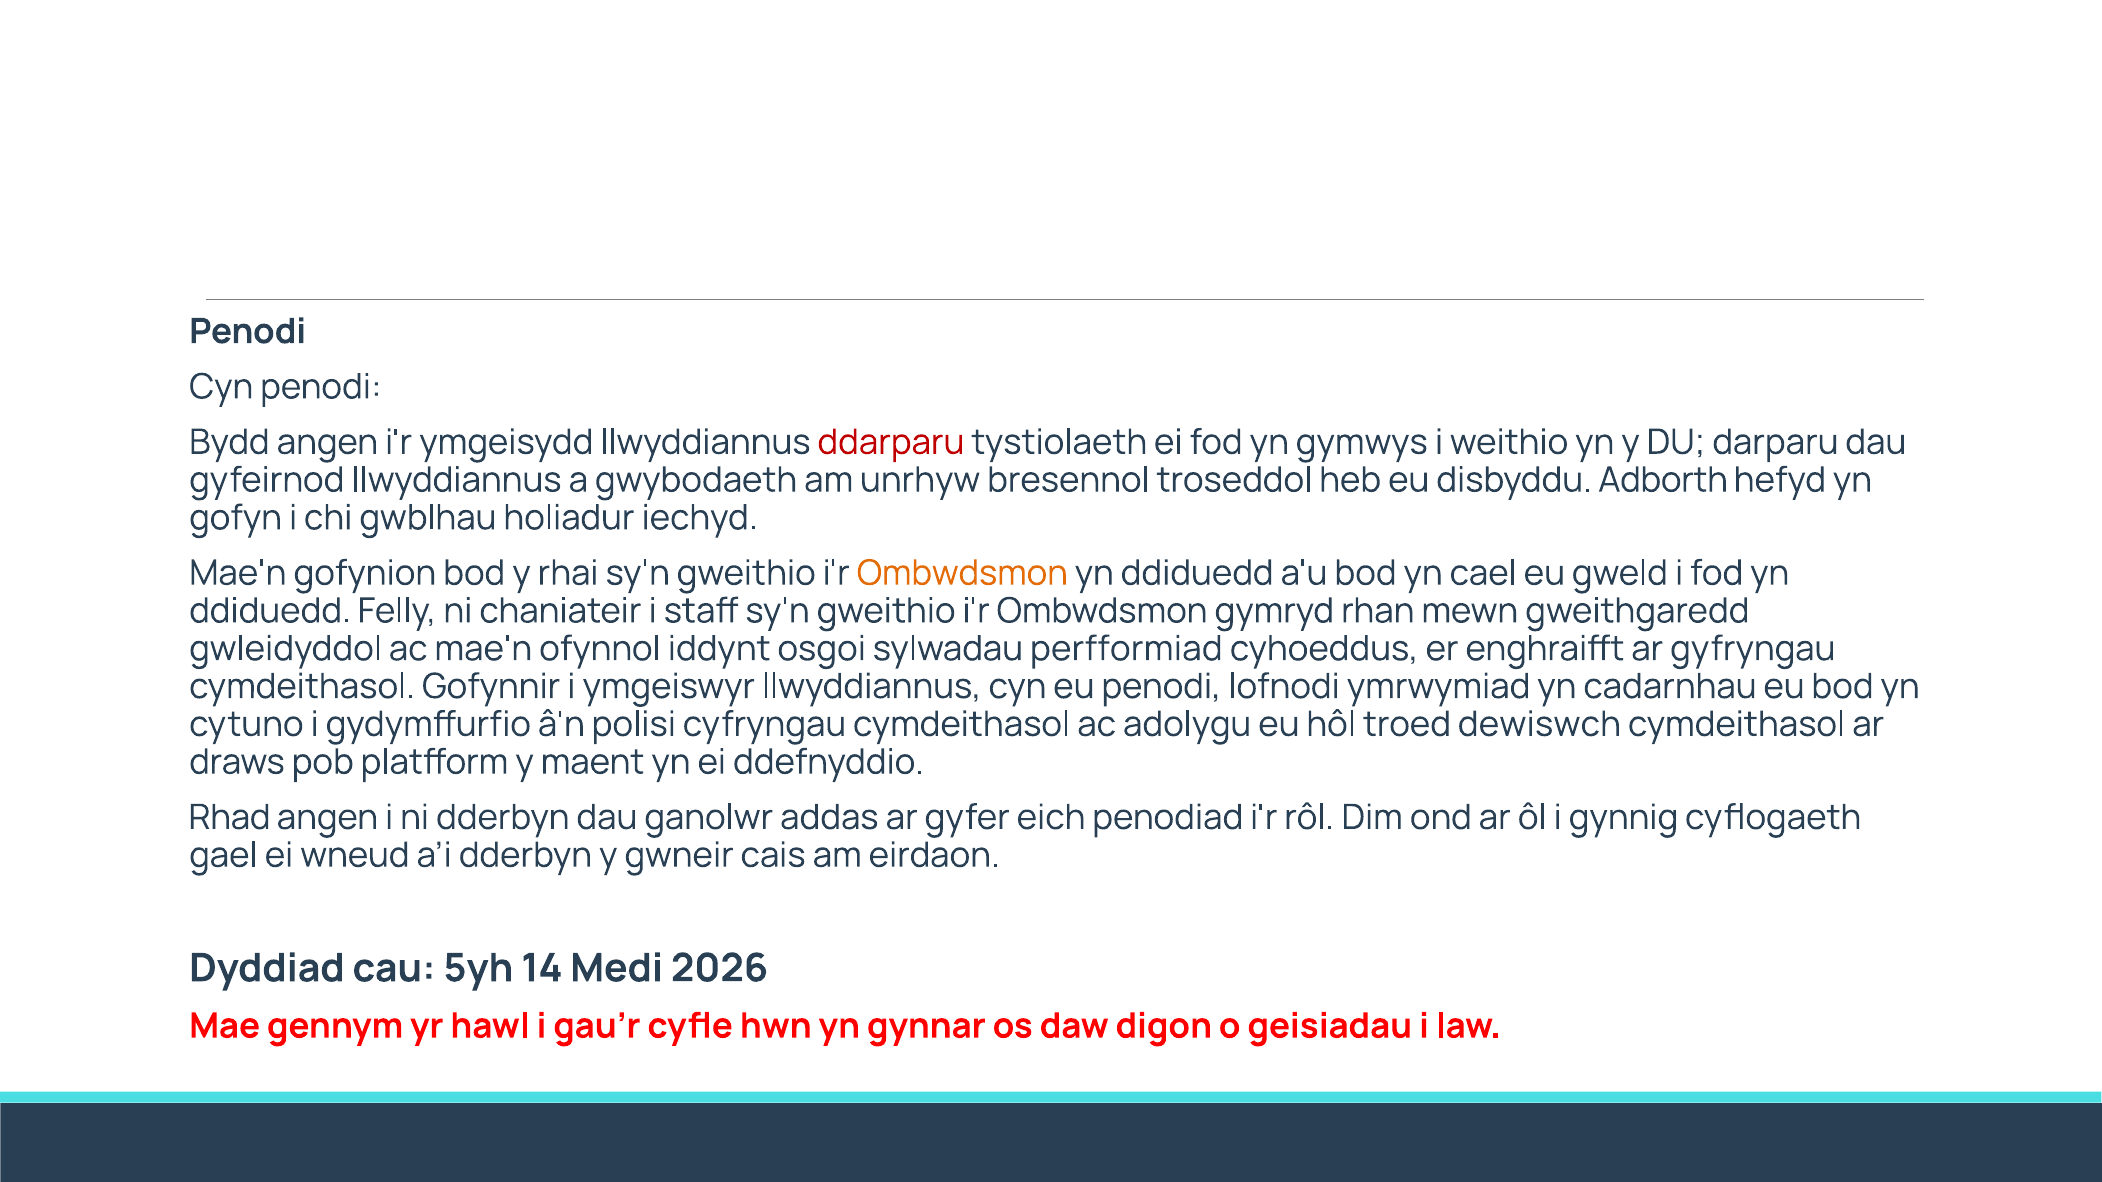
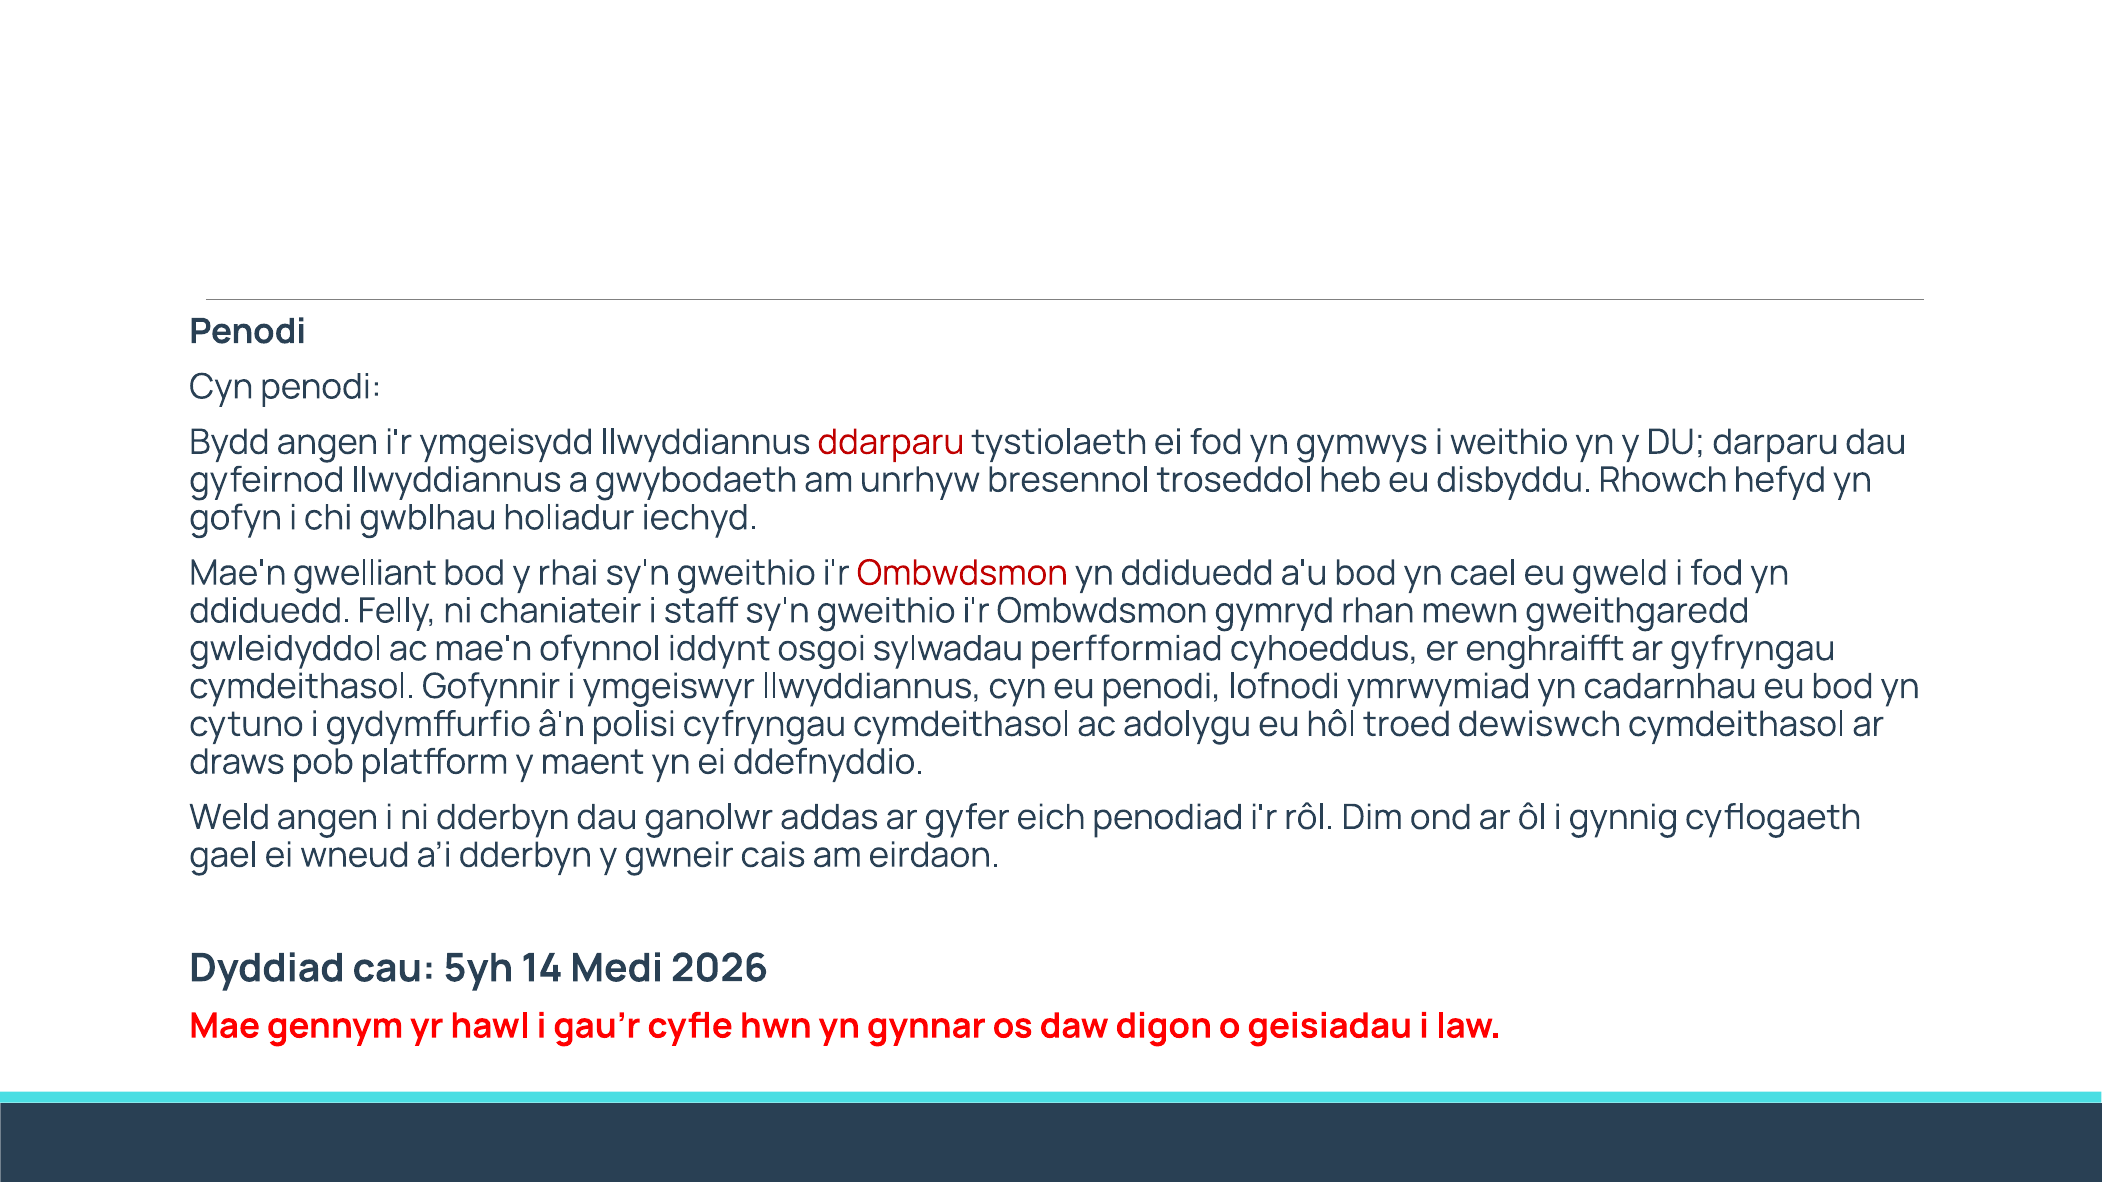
Adborth: Adborth -> Rhowch (1663, 480)
gofynion: gofynion -> gwelliant (365, 573)
Ombwdsmon colour: orange -> red (962, 573)
Rhad: Rhad -> Weld (230, 818)
